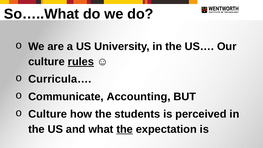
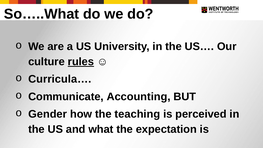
Culture: Culture -> Gender (48, 114)
students: students -> teaching (137, 114)
the underline: present -> none (125, 129)
